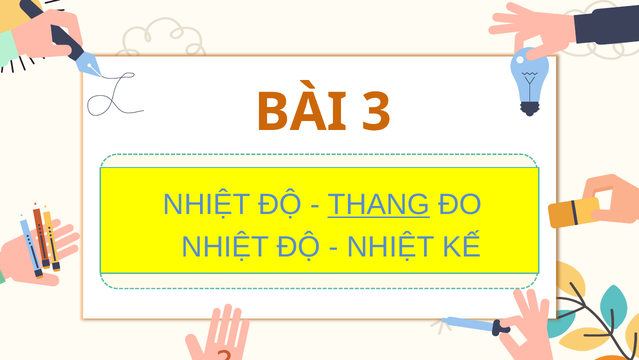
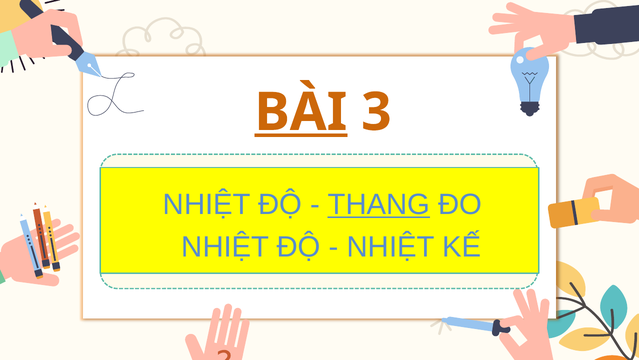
BÀI underline: none -> present (301, 112)
